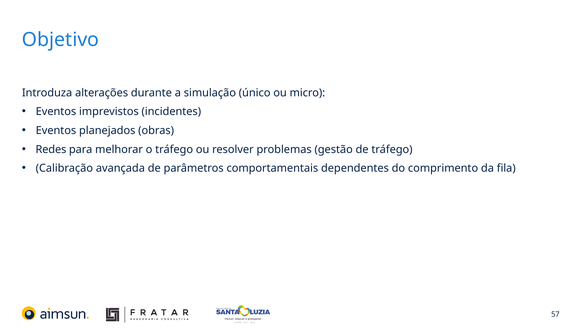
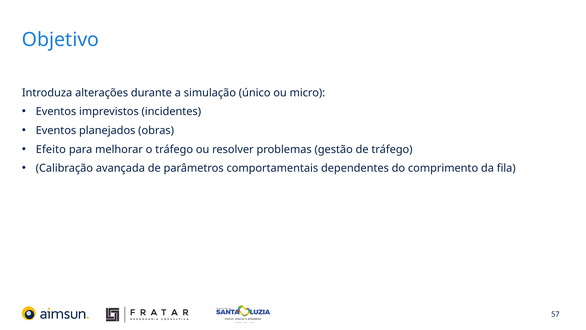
Redes: Redes -> Efeito (51, 149)
